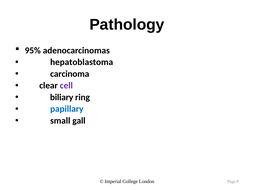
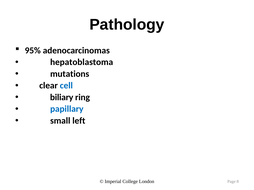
carcinoma: carcinoma -> mutations (70, 74)
cell colour: purple -> blue (66, 86)
gall: gall -> left (79, 121)
